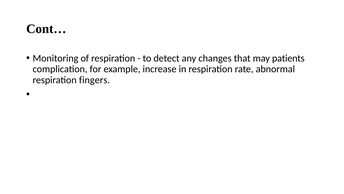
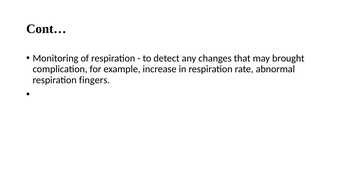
patients: patients -> brought (288, 58)
